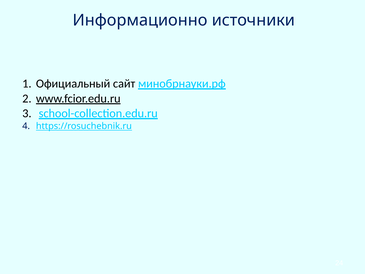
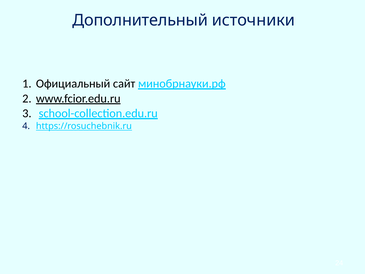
Информационно: Информационно -> Дополнительный (140, 20)
